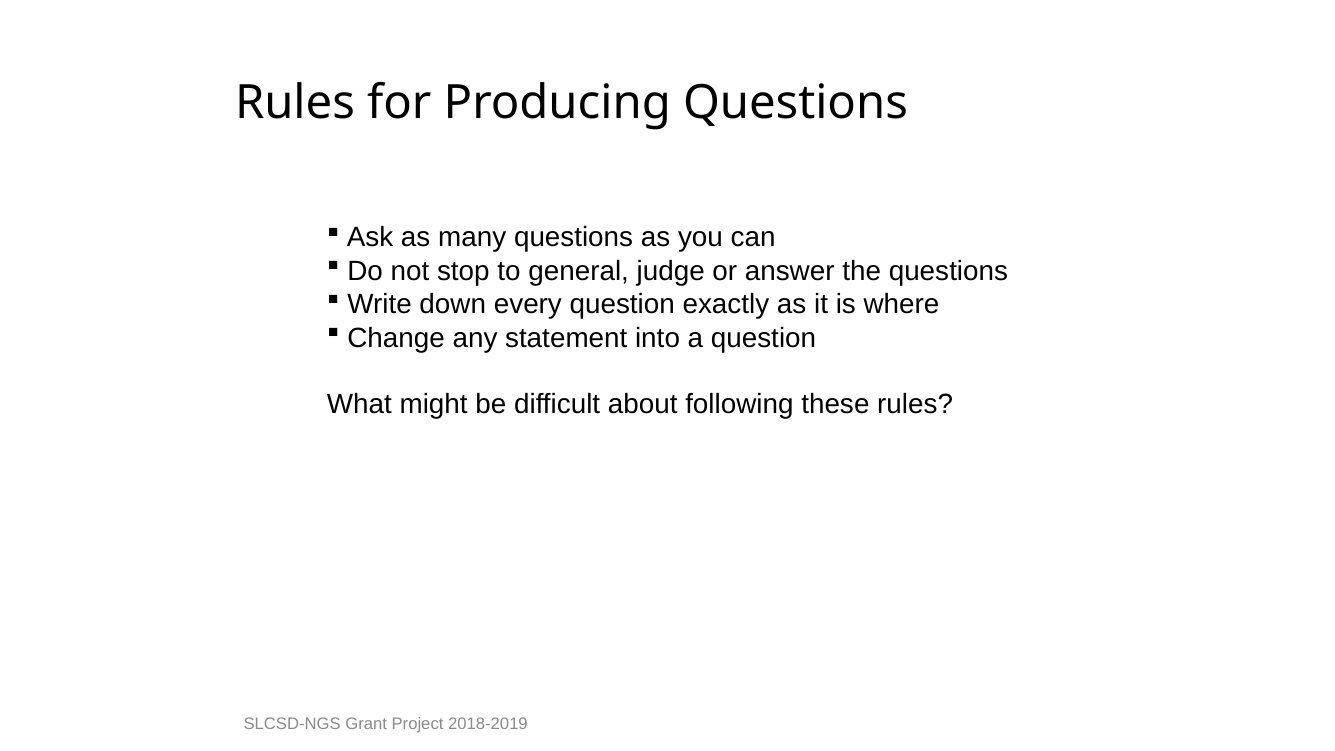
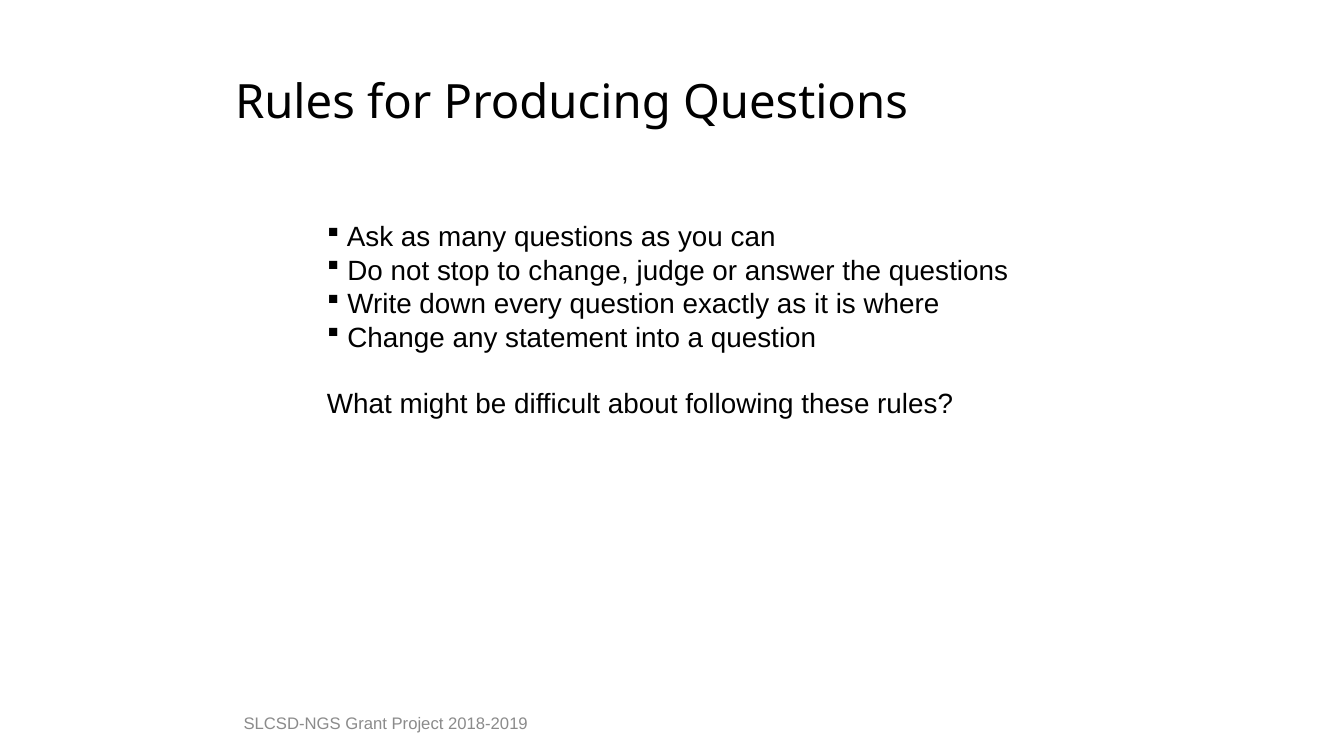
to general: general -> change (579, 271)
